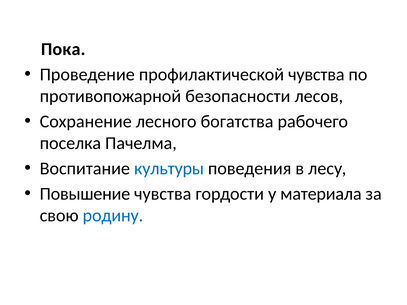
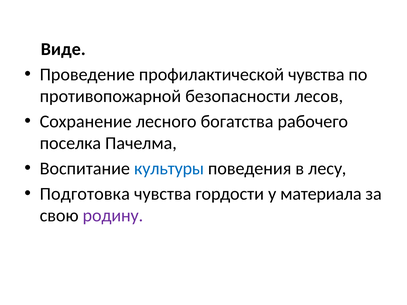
Пока: Пока -> Виде (63, 49)
Повышение: Повышение -> Подготовка (85, 194)
родину colour: blue -> purple (113, 216)
